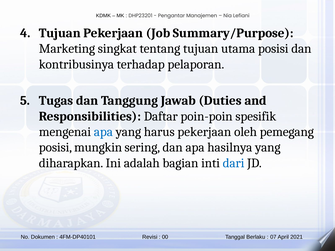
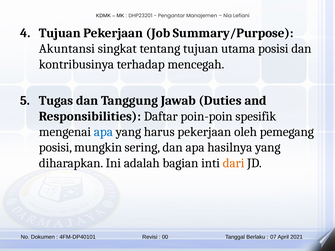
Marketing: Marketing -> Akuntansi (67, 49)
pelaporan: pelaporan -> mencegah (196, 64)
dari colour: blue -> orange (234, 163)
